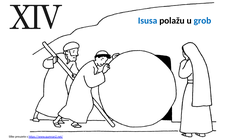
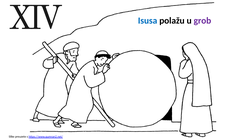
grob colour: blue -> purple (202, 21)
